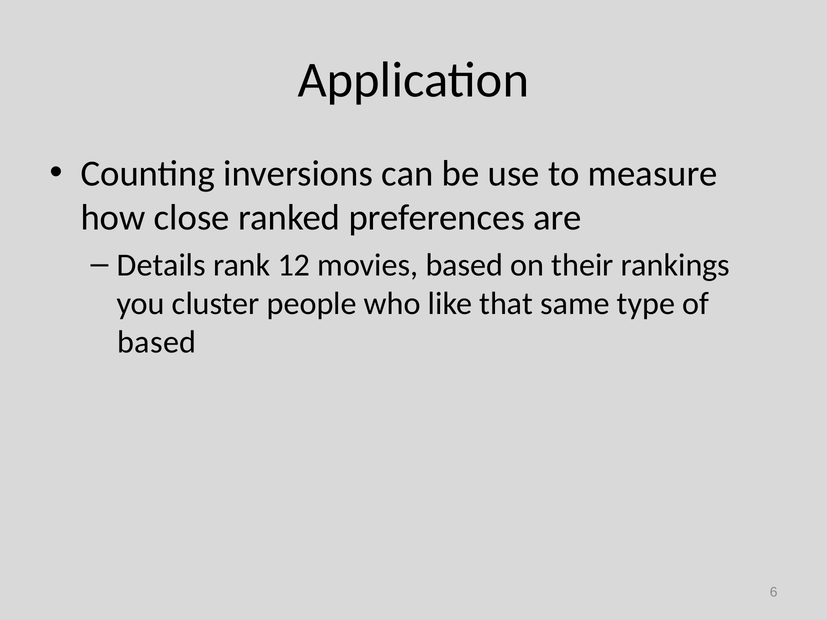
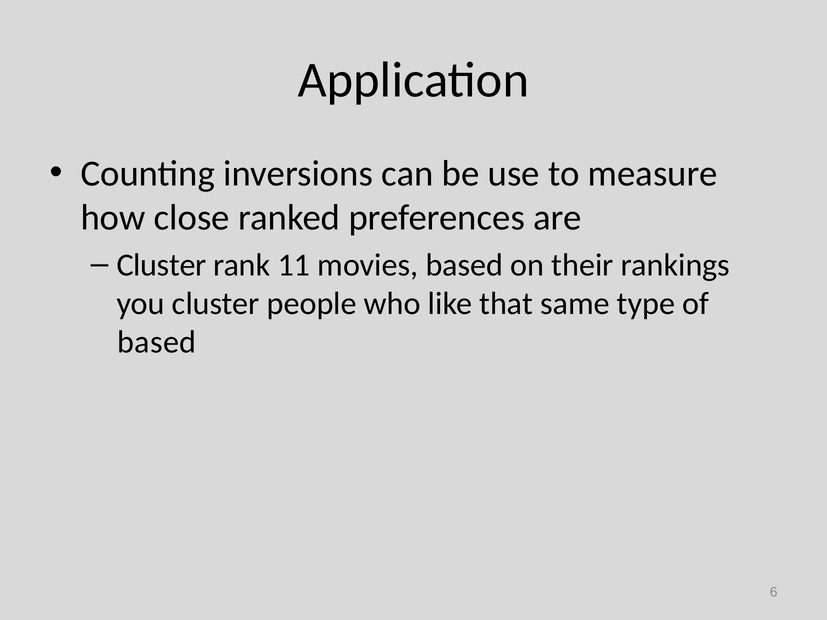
Details: Details -> Cluster (161, 265)
12: 12 -> 11 (294, 265)
